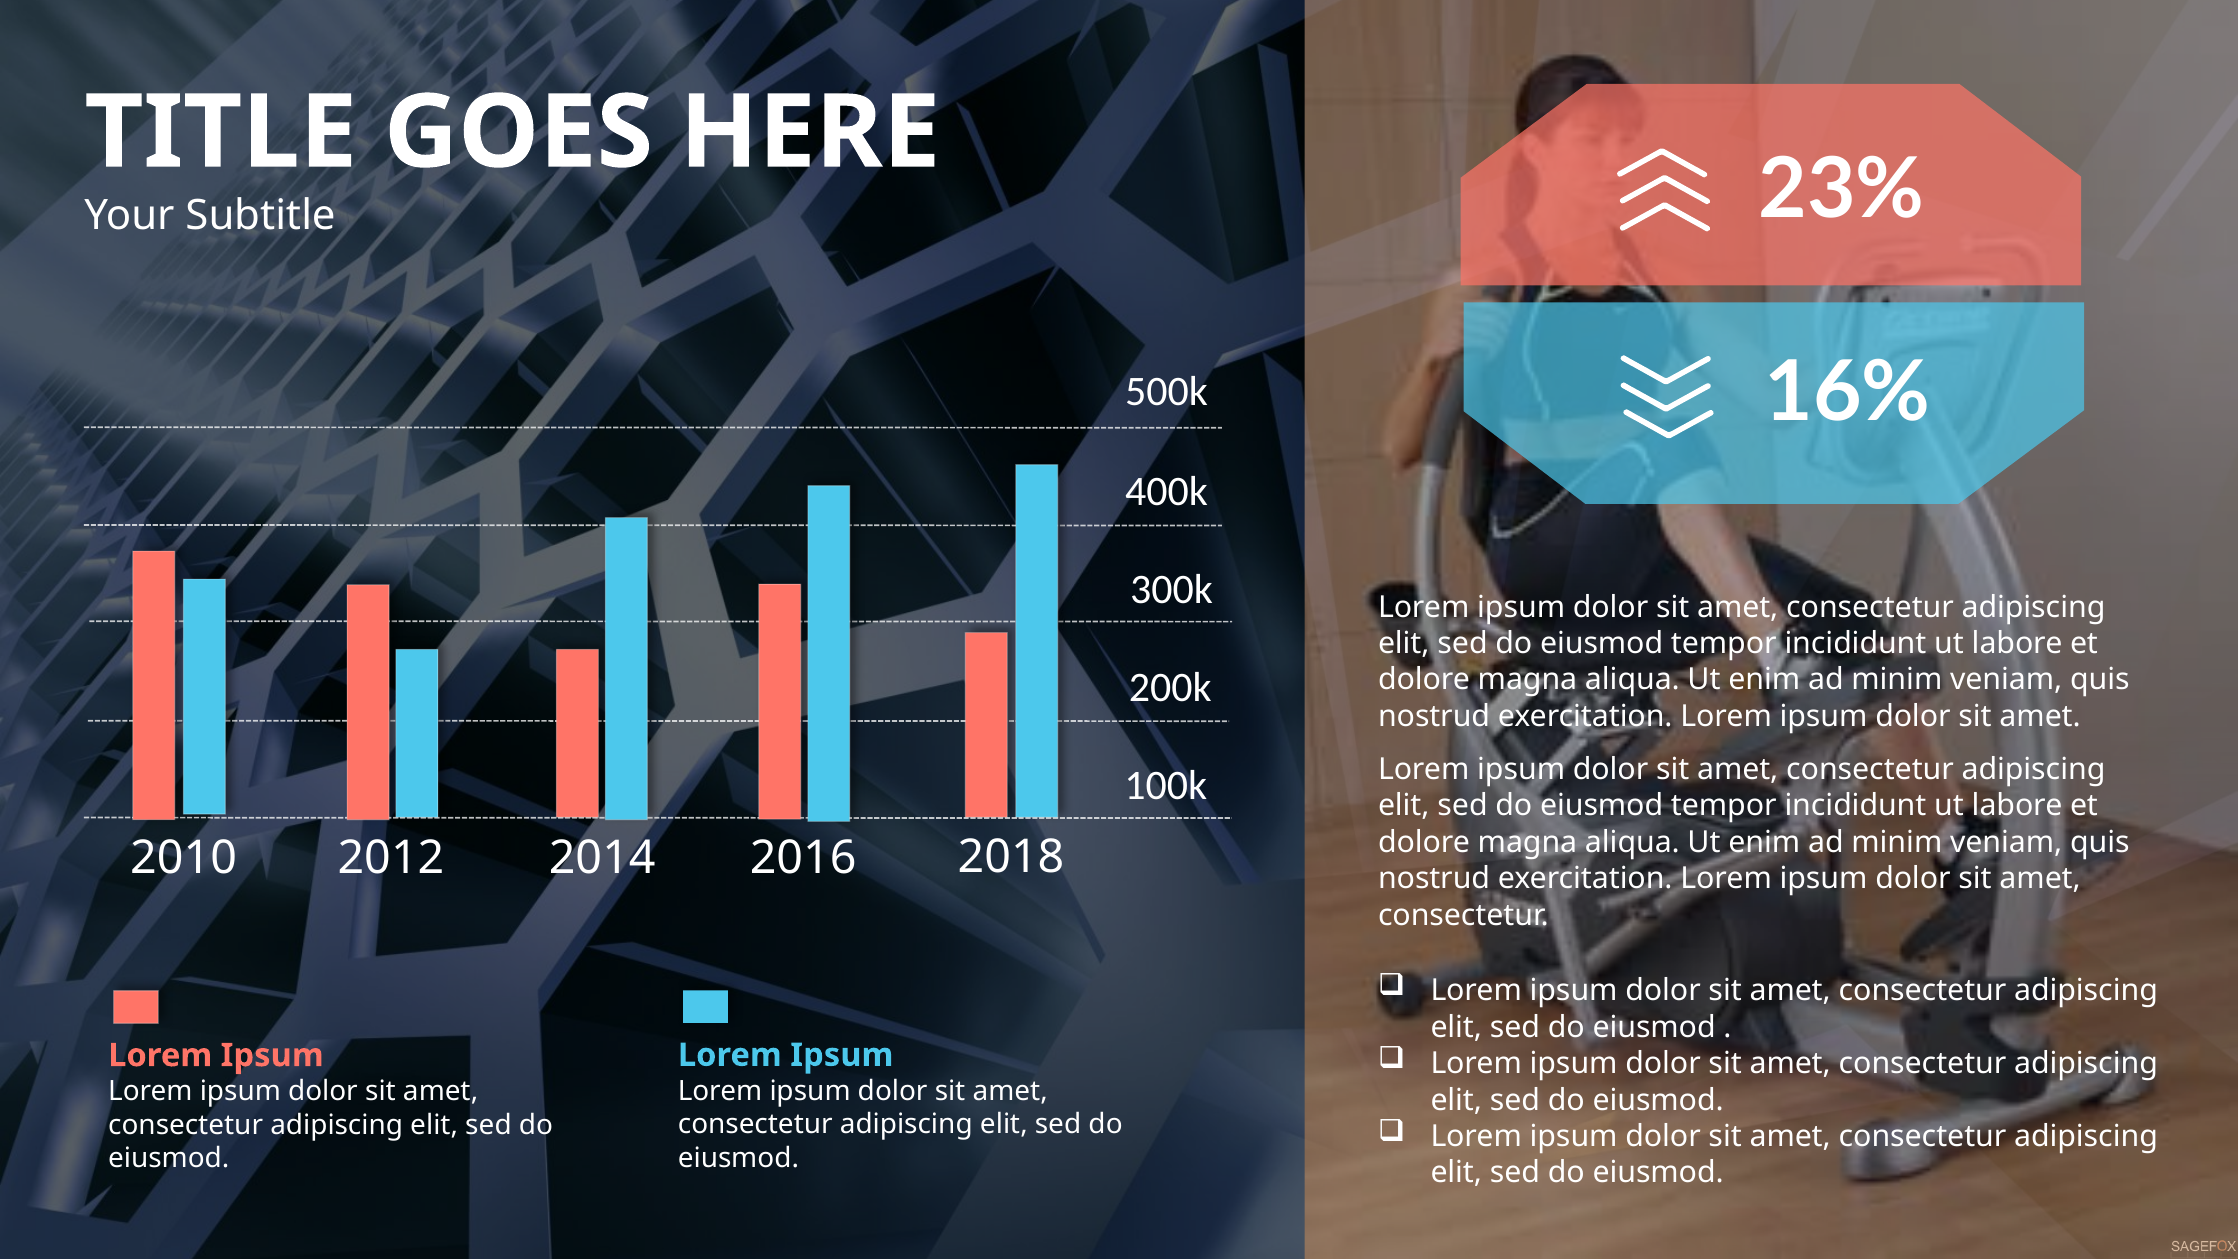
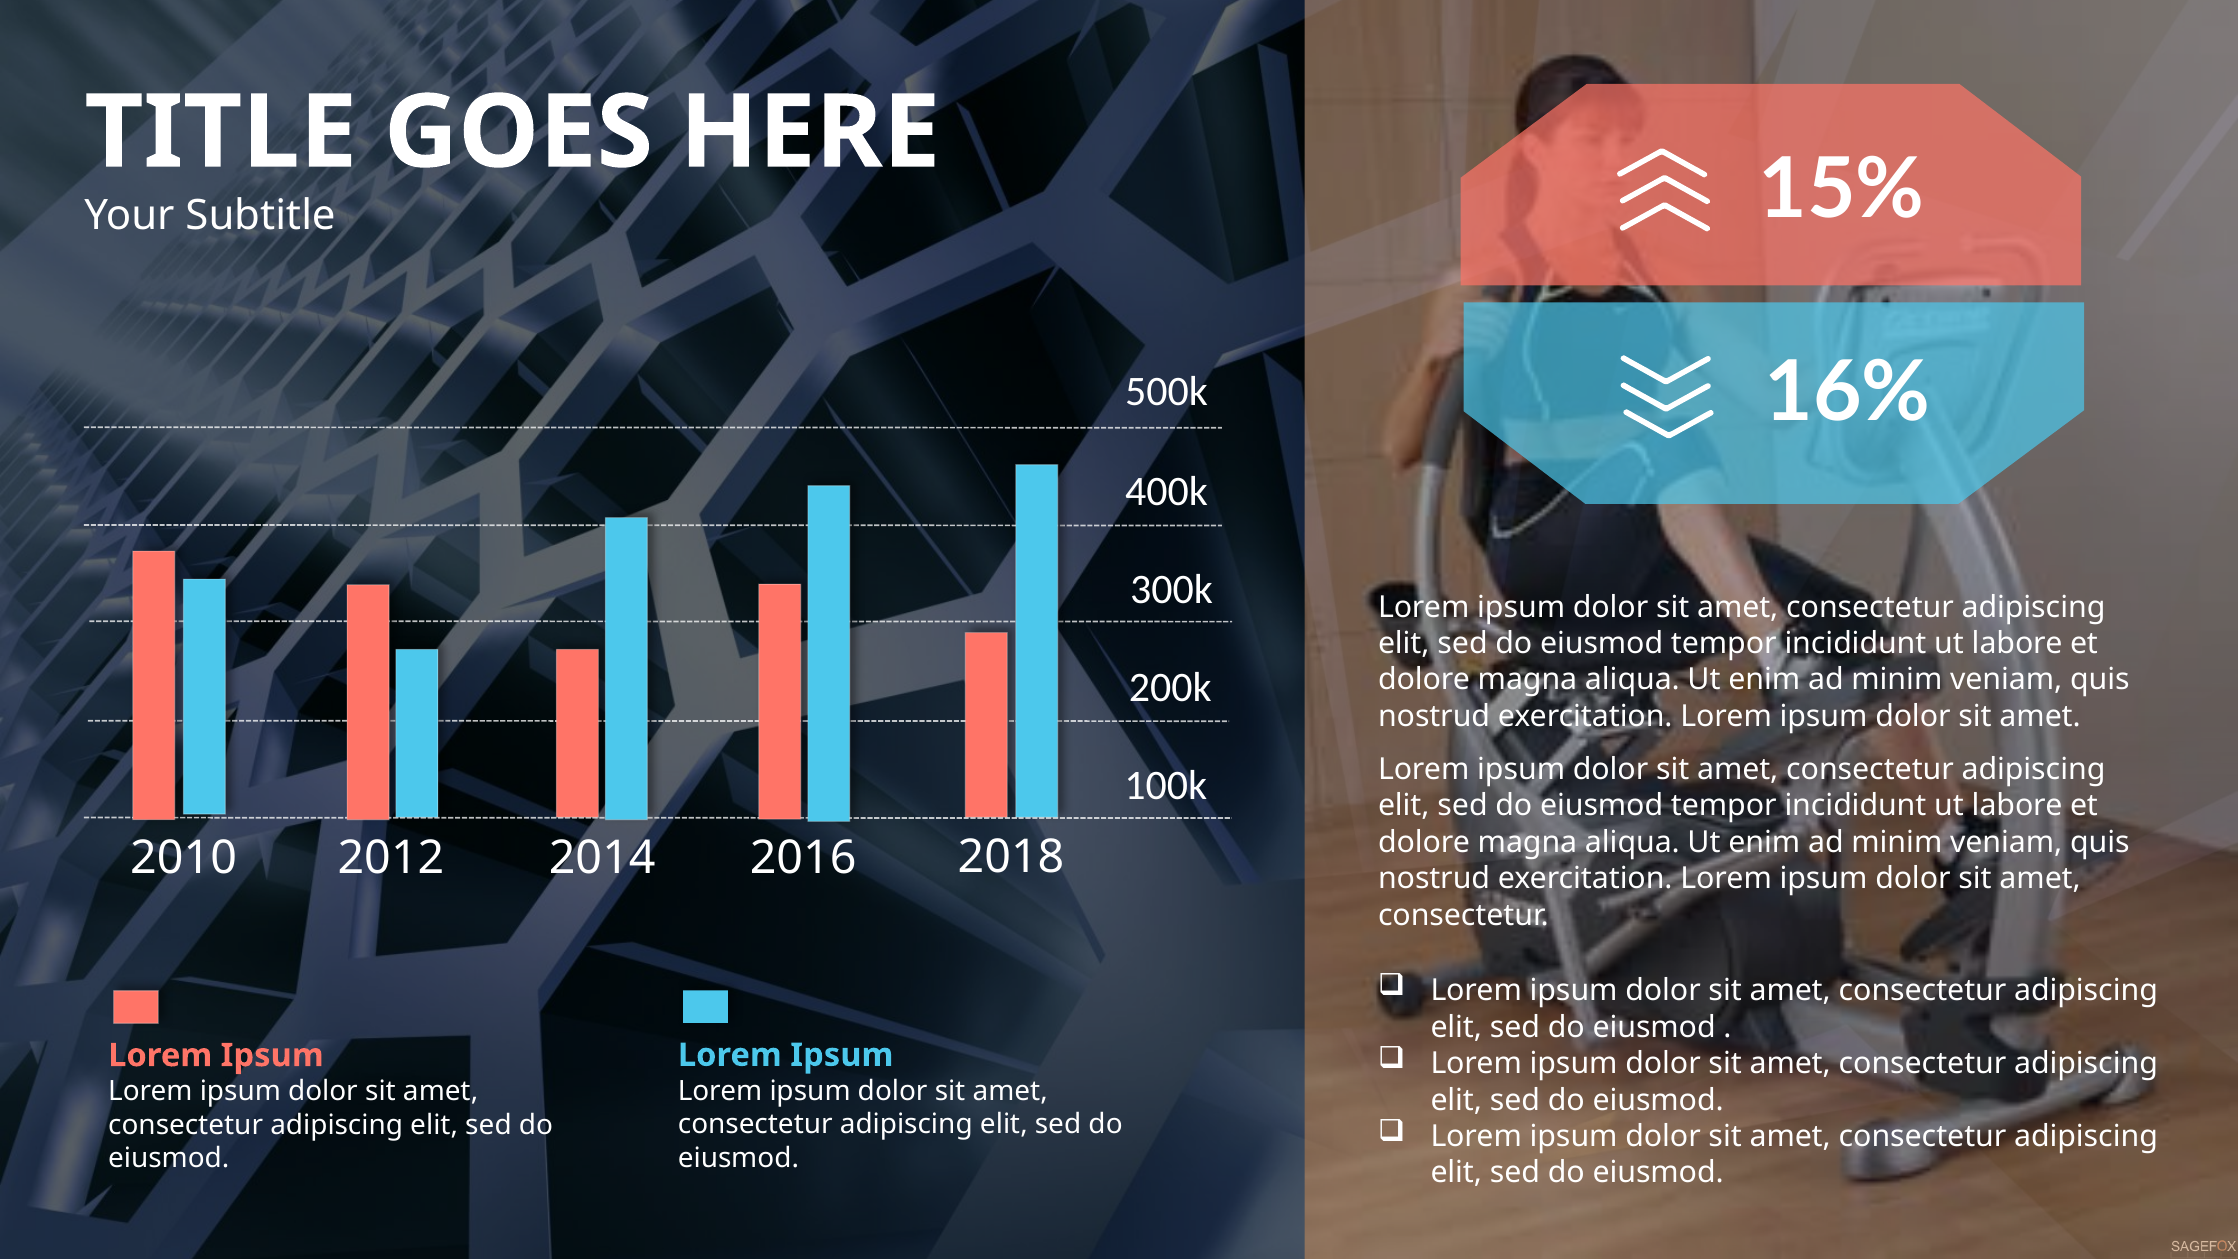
23%: 23% -> 15% (1842, 190)
